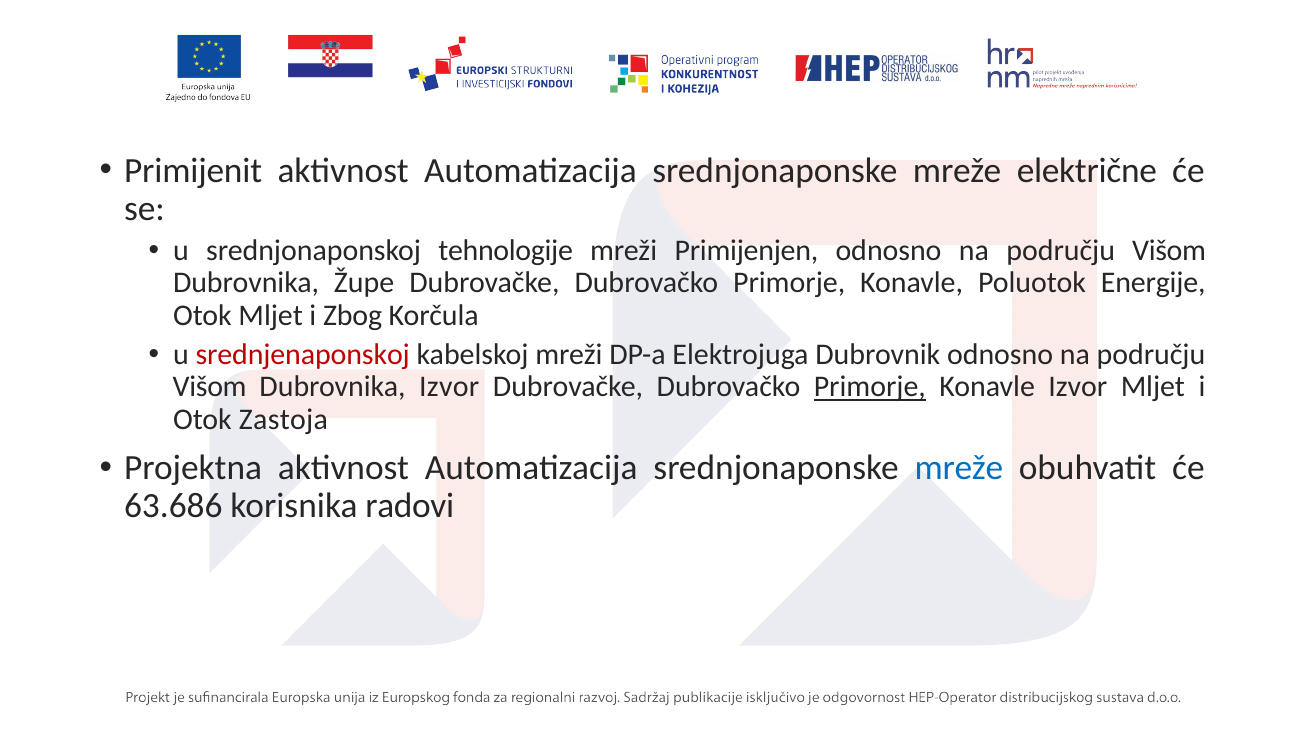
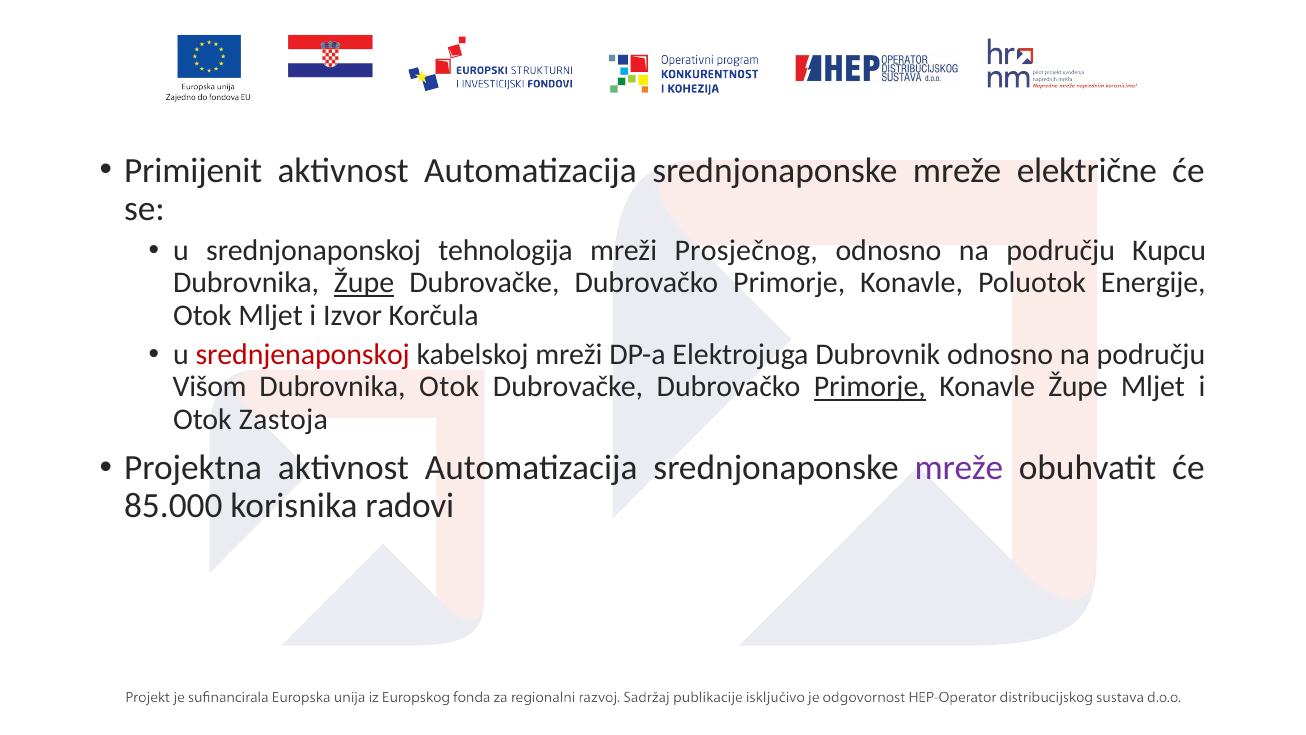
tehnologije: tehnologije -> tehnologija (506, 251)
Primijenjen: Primijenjen -> Prosječnog (746, 251)
Višom: Višom -> Kupcu (1169, 251)
Župe underline: none -> present (364, 283)
Zbog: Zbog -> Izvor (353, 315)
Dubrovnika Izvor: Izvor -> Otok (449, 387)
Konavle Izvor: Izvor -> Župe (1078, 387)
mreže colour: blue -> purple (959, 468)
63.686: 63.686 -> 85.000 (173, 506)
